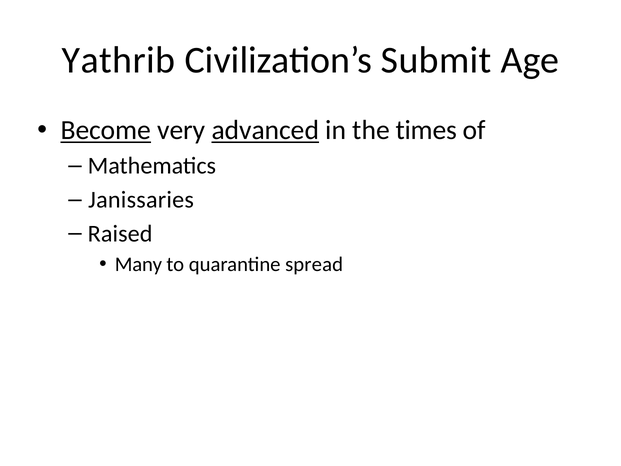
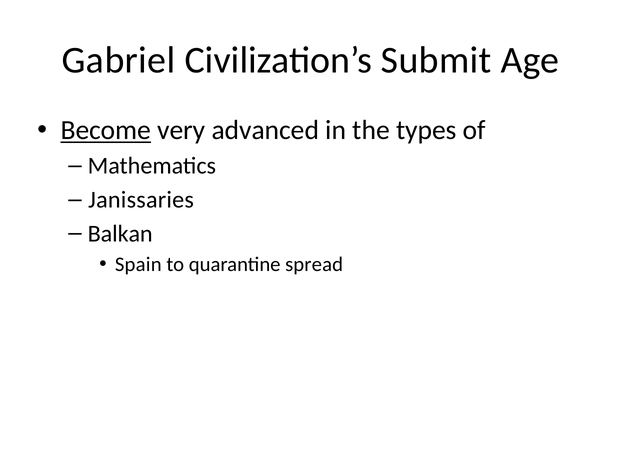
Yathrib: Yathrib -> Gabriel (119, 60)
advanced underline: present -> none (265, 130)
times: times -> types (426, 130)
Raised: Raised -> Balkan (120, 234)
Many: Many -> Spain (138, 264)
